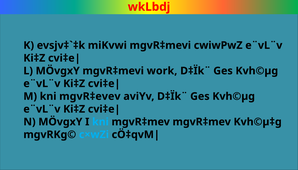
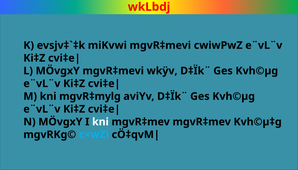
work: work -> wkÿv (162, 71)
mgvR‡evev: mgvR‡evev -> mgvR‡mylg (90, 97)
kni colour: light blue -> white (100, 122)
